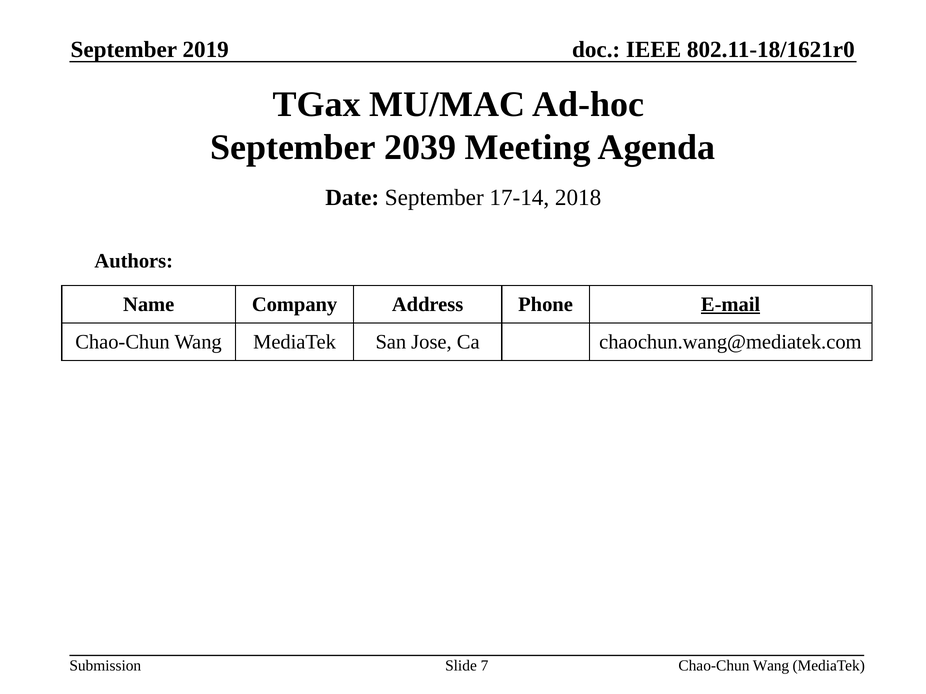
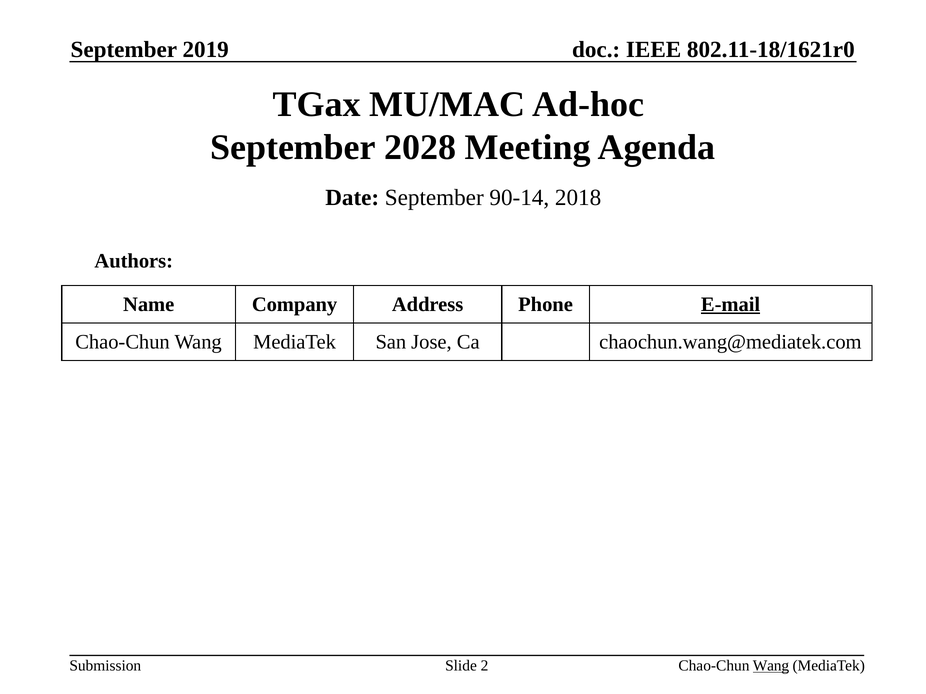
2039: 2039 -> 2028 (420, 148)
17-14: 17-14 -> 90-14 (519, 198)
Wang underline: none -> present (771, 666)
7: 7 -> 2 (485, 666)
